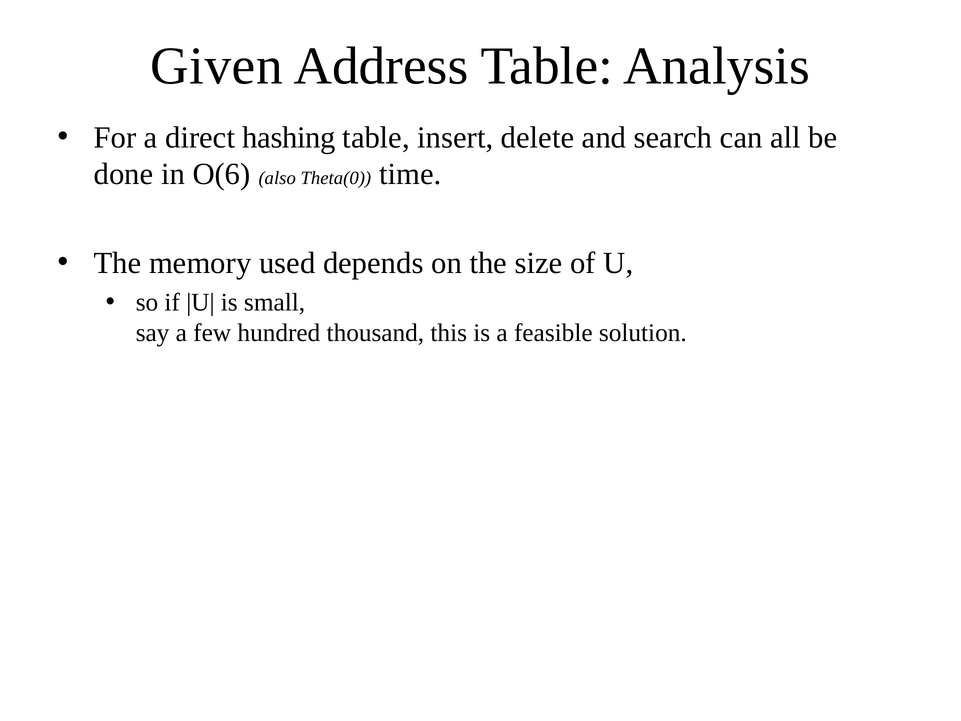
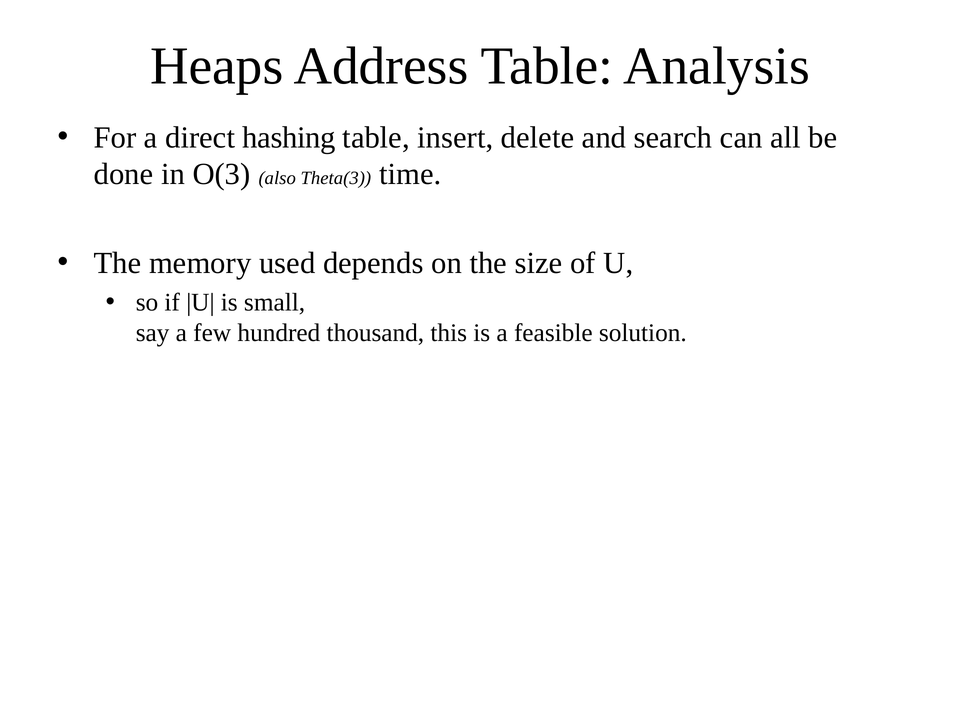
Given: Given -> Heaps (217, 66)
O(6: O(6 -> O(3 (222, 174)
Theta(0: Theta(0 -> Theta(3 (336, 178)
